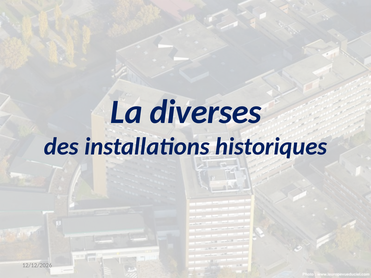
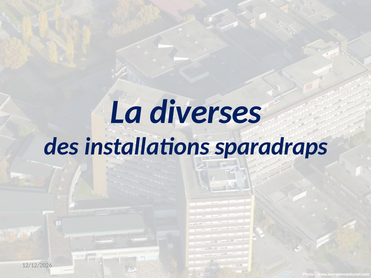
historiques: historiques -> sparadraps (271, 147)
